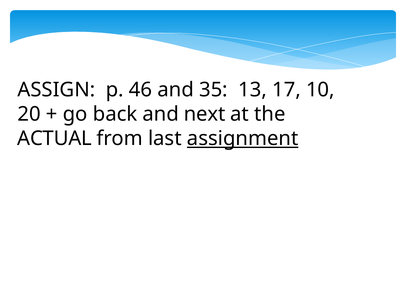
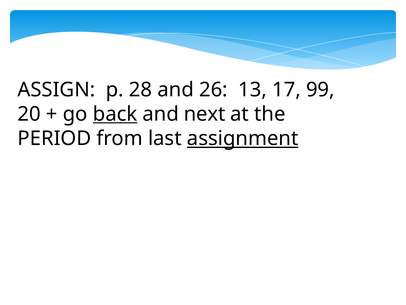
46: 46 -> 28 (141, 90)
35: 35 -> 26 (213, 90)
10: 10 -> 99 (320, 90)
back underline: none -> present (115, 114)
ACTUAL: ACTUAL -> PERIOD (54, 138)
